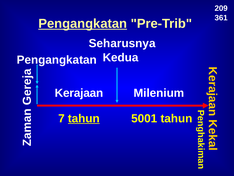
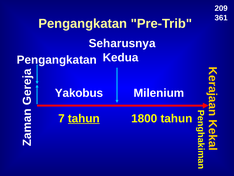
Pengangkatan underline: present -> none (83, 24)
Kerajaan: Kerajaan -> Yakobus (79, 93)
5001: 5001 -> 1800 (144, 118)
